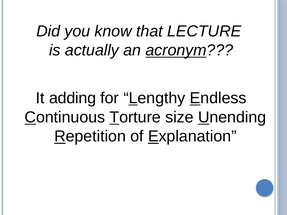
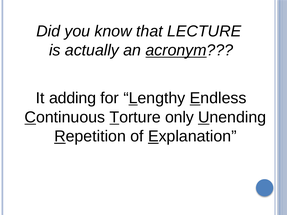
size: size -> only (179, 117)
